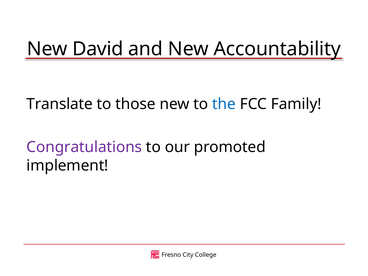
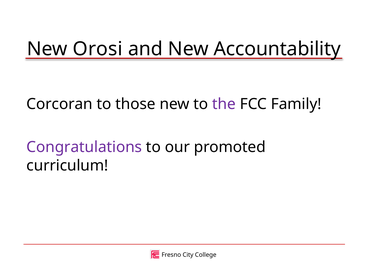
David: David -> Orosi (98, 49)
Translate: Translate -> Corcoran (60, 104)
the colour: blue -> purple (224, 104)
implement: implement -> curriculum (67, 165)
